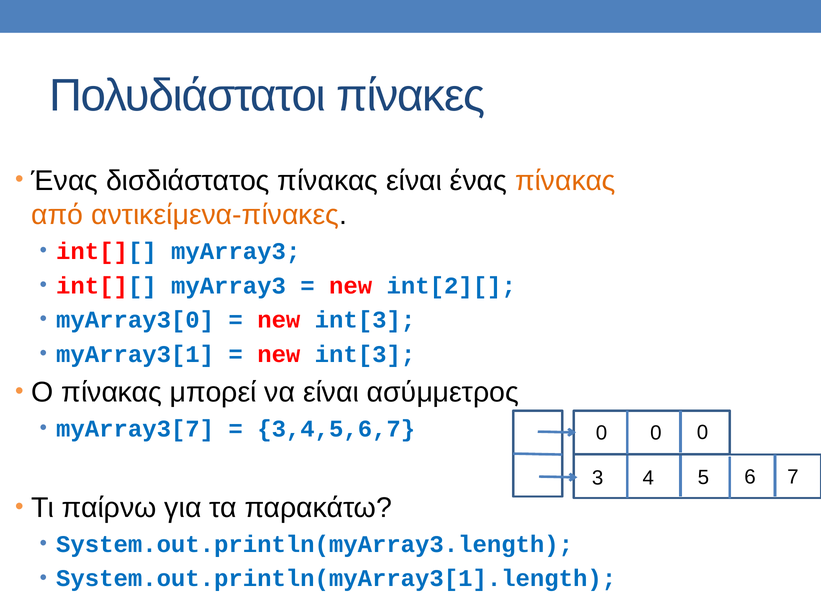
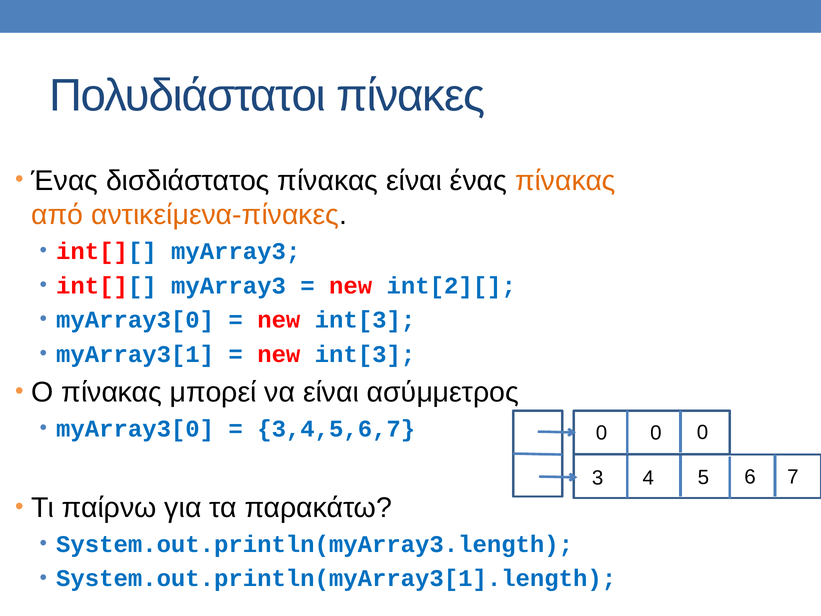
myArray3[7: myArray3[7 -> myArray3[0 (135, 429)
